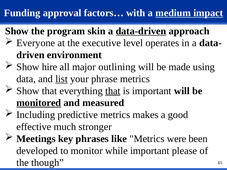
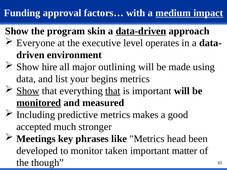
list underline: present -> none (62, 79)
phrase: phrase -> begins (104, 79)
Show underline: none -> present (28, 91)
effective: effective -> accepted (34, 127)
were: were -> head (177, 139)
while: while -> taken (116, 151)
please: please -> matter (185, 151)
